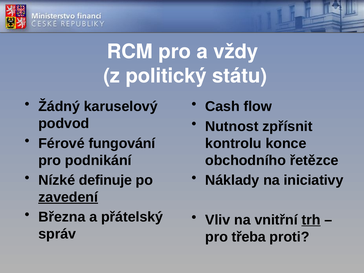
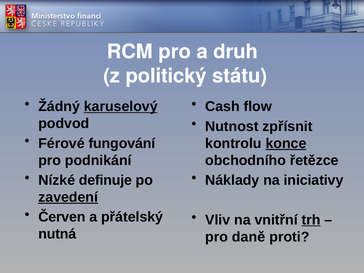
vždy: vždy -> druh (236, 52)
karuselový underline: none -> present (121, 107)
konce underline: none -> present (286, 143)
Března: Března -> Červen (62, 217)
správ: správ -> nutná (57, 234)
třeba: třeba -> daně (249, 237)
